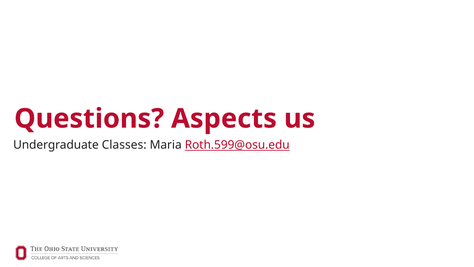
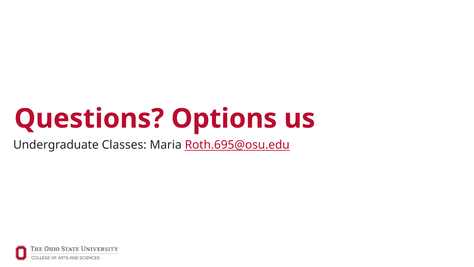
Aspects: Aspects -> Options (224, 118)
Roth.599@osu.edu: Roth.599@osu.edu -> Roth.695@osu.edu (237, 145)
